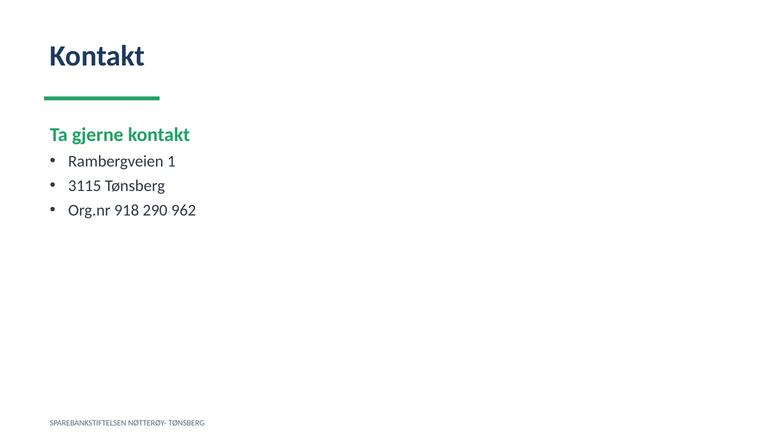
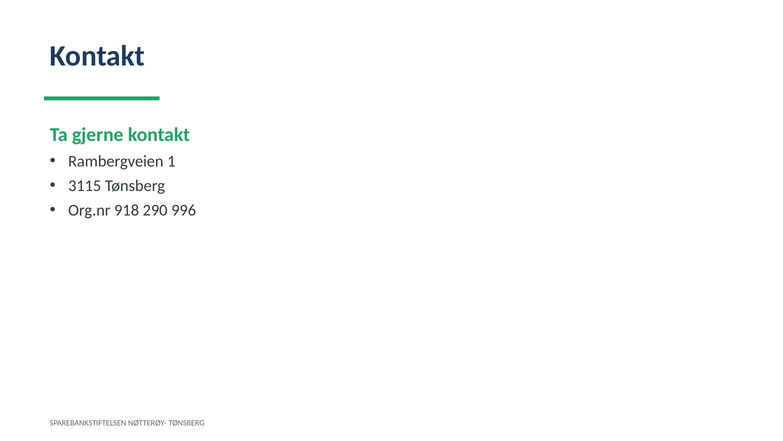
962: 962 -> 996 (184, 210)
